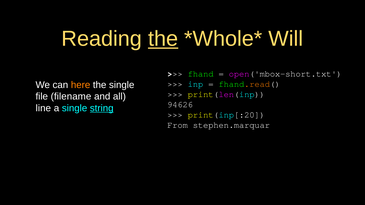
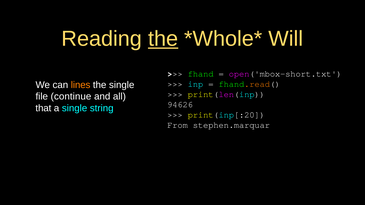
here: here -> lines (81, 85)
filename: filename -> continue (71, 97)
line: line -> that (43, 108)
string underline: present -> none (102, 108)
